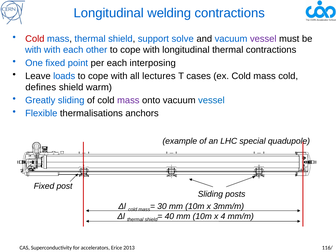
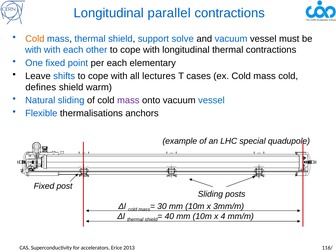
welding: welding -> parallel (169, 13)
Cold colour: red -> orange (35, 39)
vessel colour: purple -> black (263, 39)
interposing: interposing -> elementary (153, 63)
loads: loads -> shifts (64, 76)
Greatly: Greatly -> Natural (40, 100)
